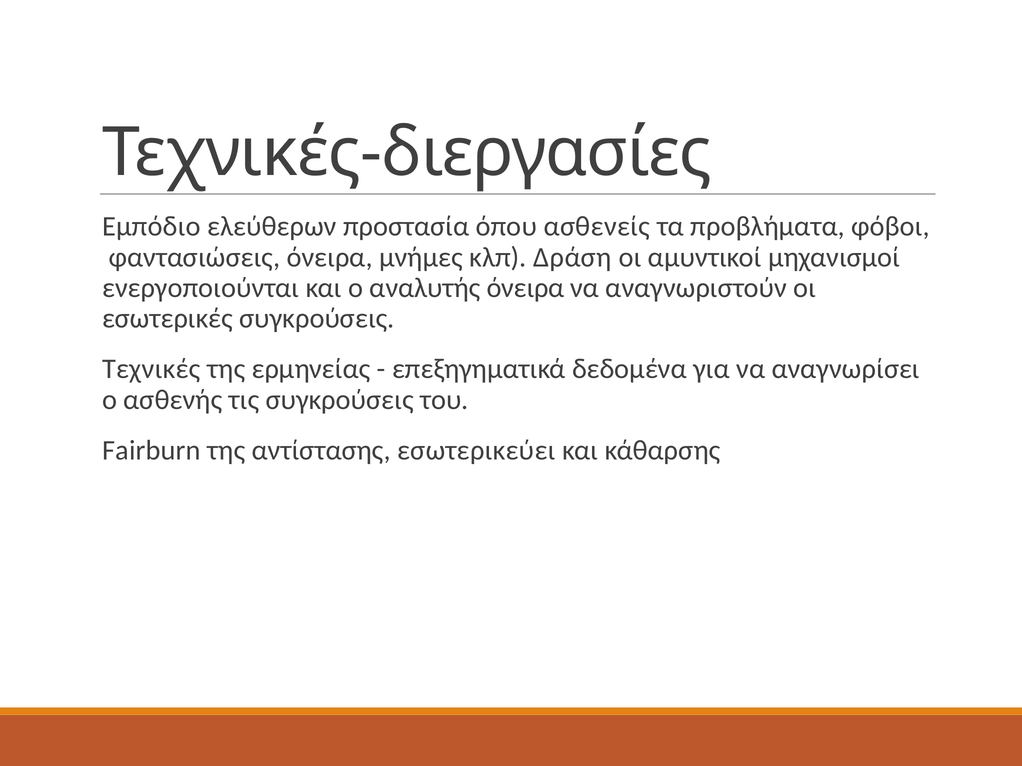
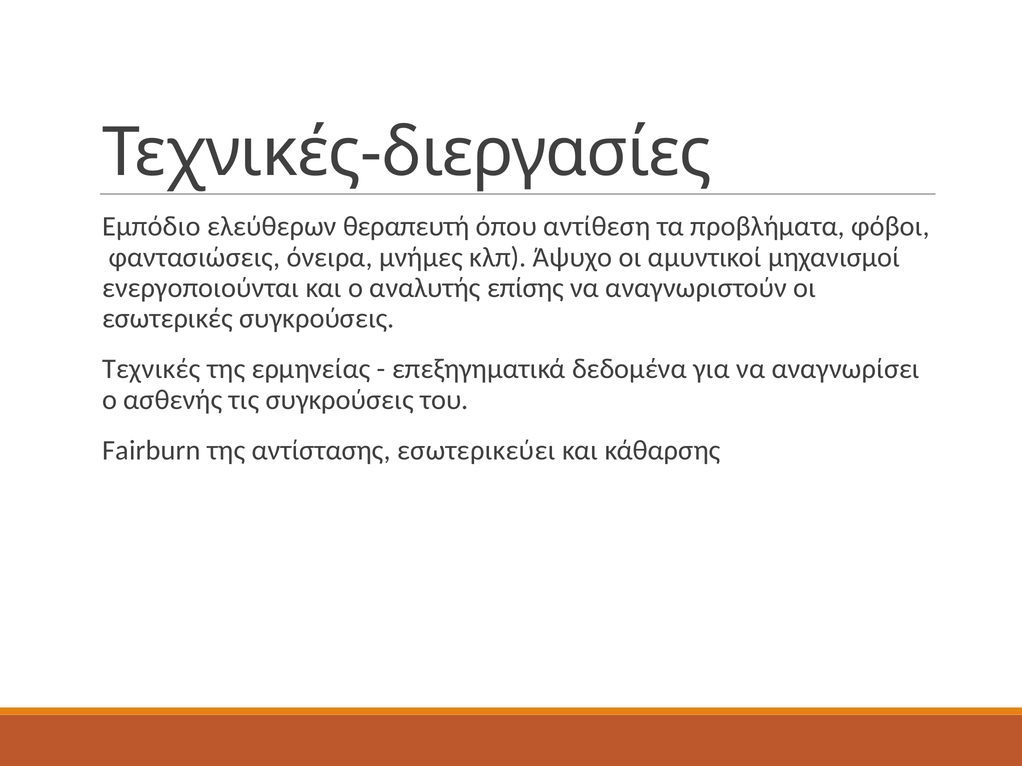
προστασία: προστασία -> θεραπευτή (406, 227)
ασθενείς: ασθενείς -> αντίθεση (597, 227)
Δράση: Δράση -> Άψυχο (573, 257)
αναλυτής όνειρα: όνειρα -> επίσης (526, 288)
